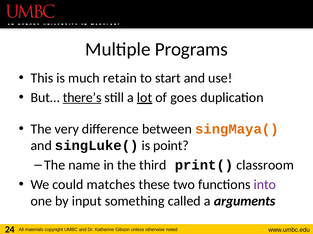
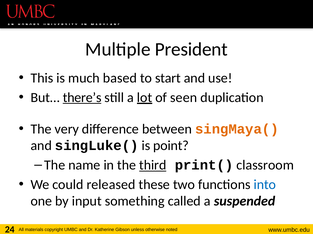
Programs: Programs -> President (191, 49)
retain: retain -> based (120, 78)
goes: goes -> seen (184, 98)
third underline: none -> present (153, 166)
matches: matches -> released (111, 185)
into colour: purple -> blue (265, 185)
arguments: arguments -> suspended (245, 202)
